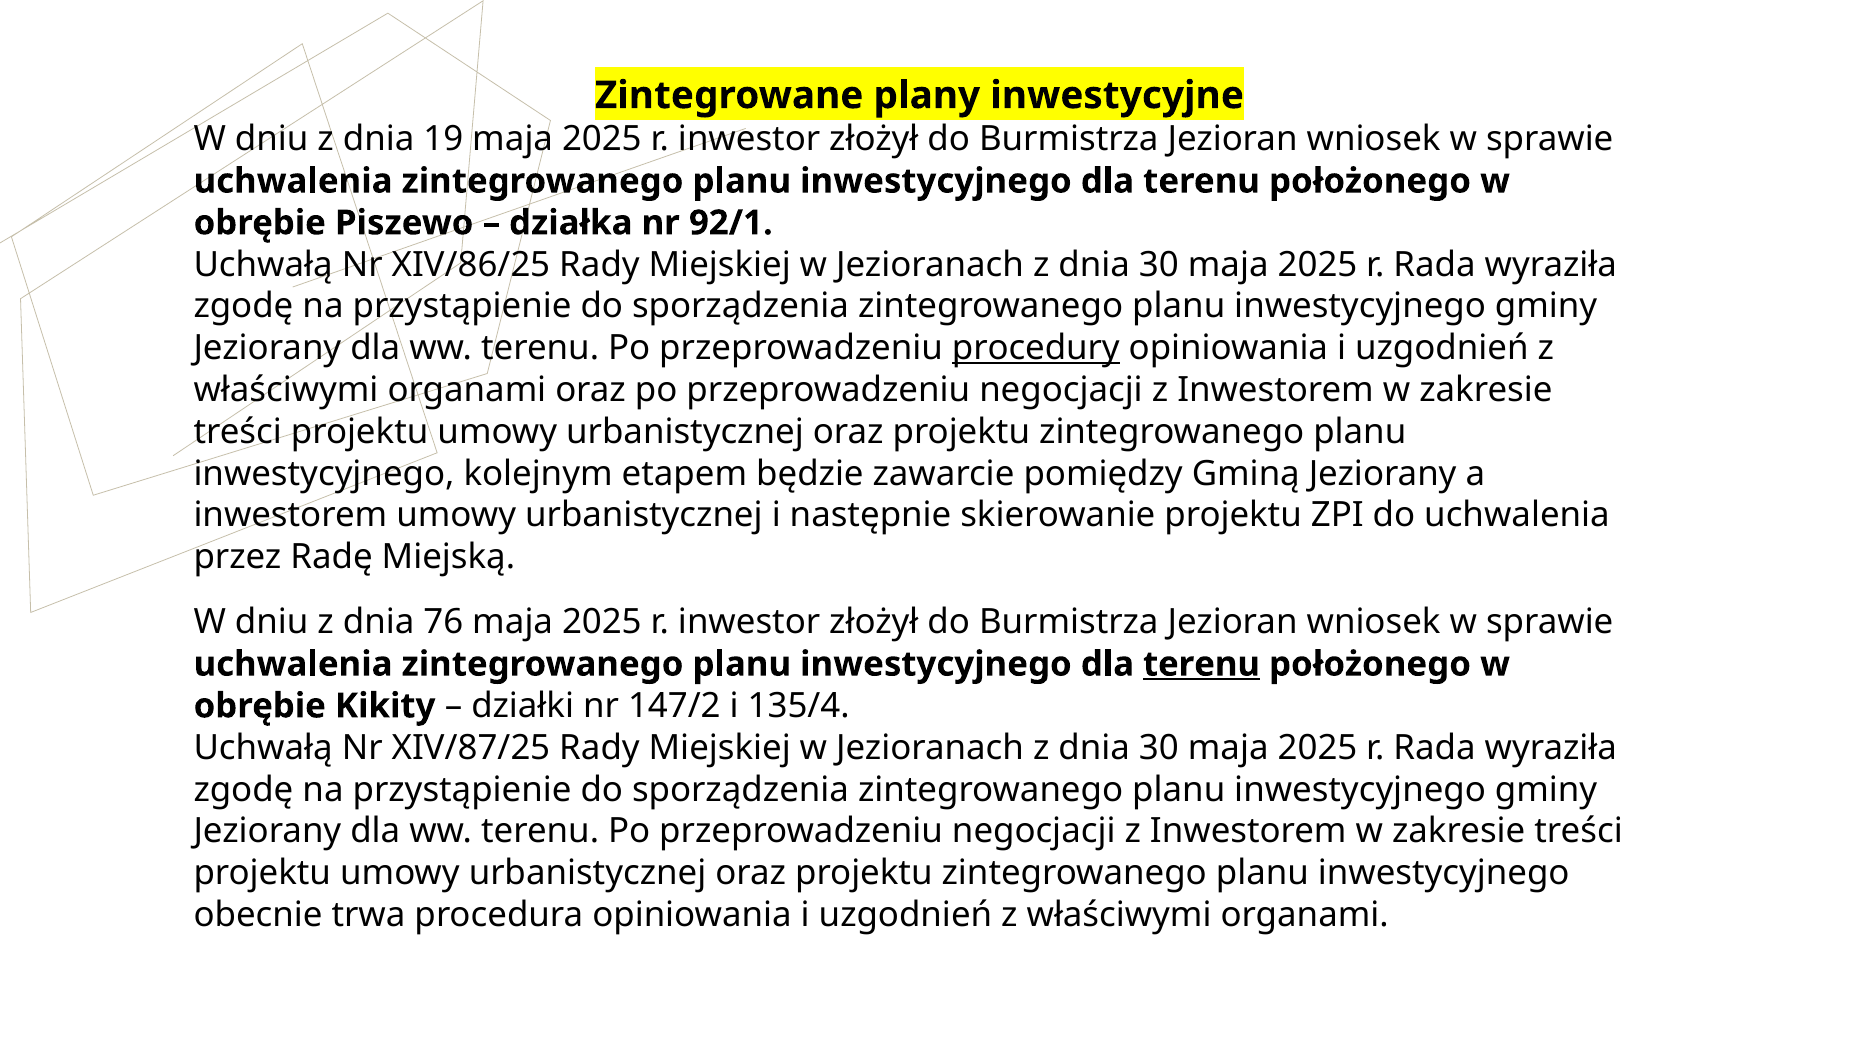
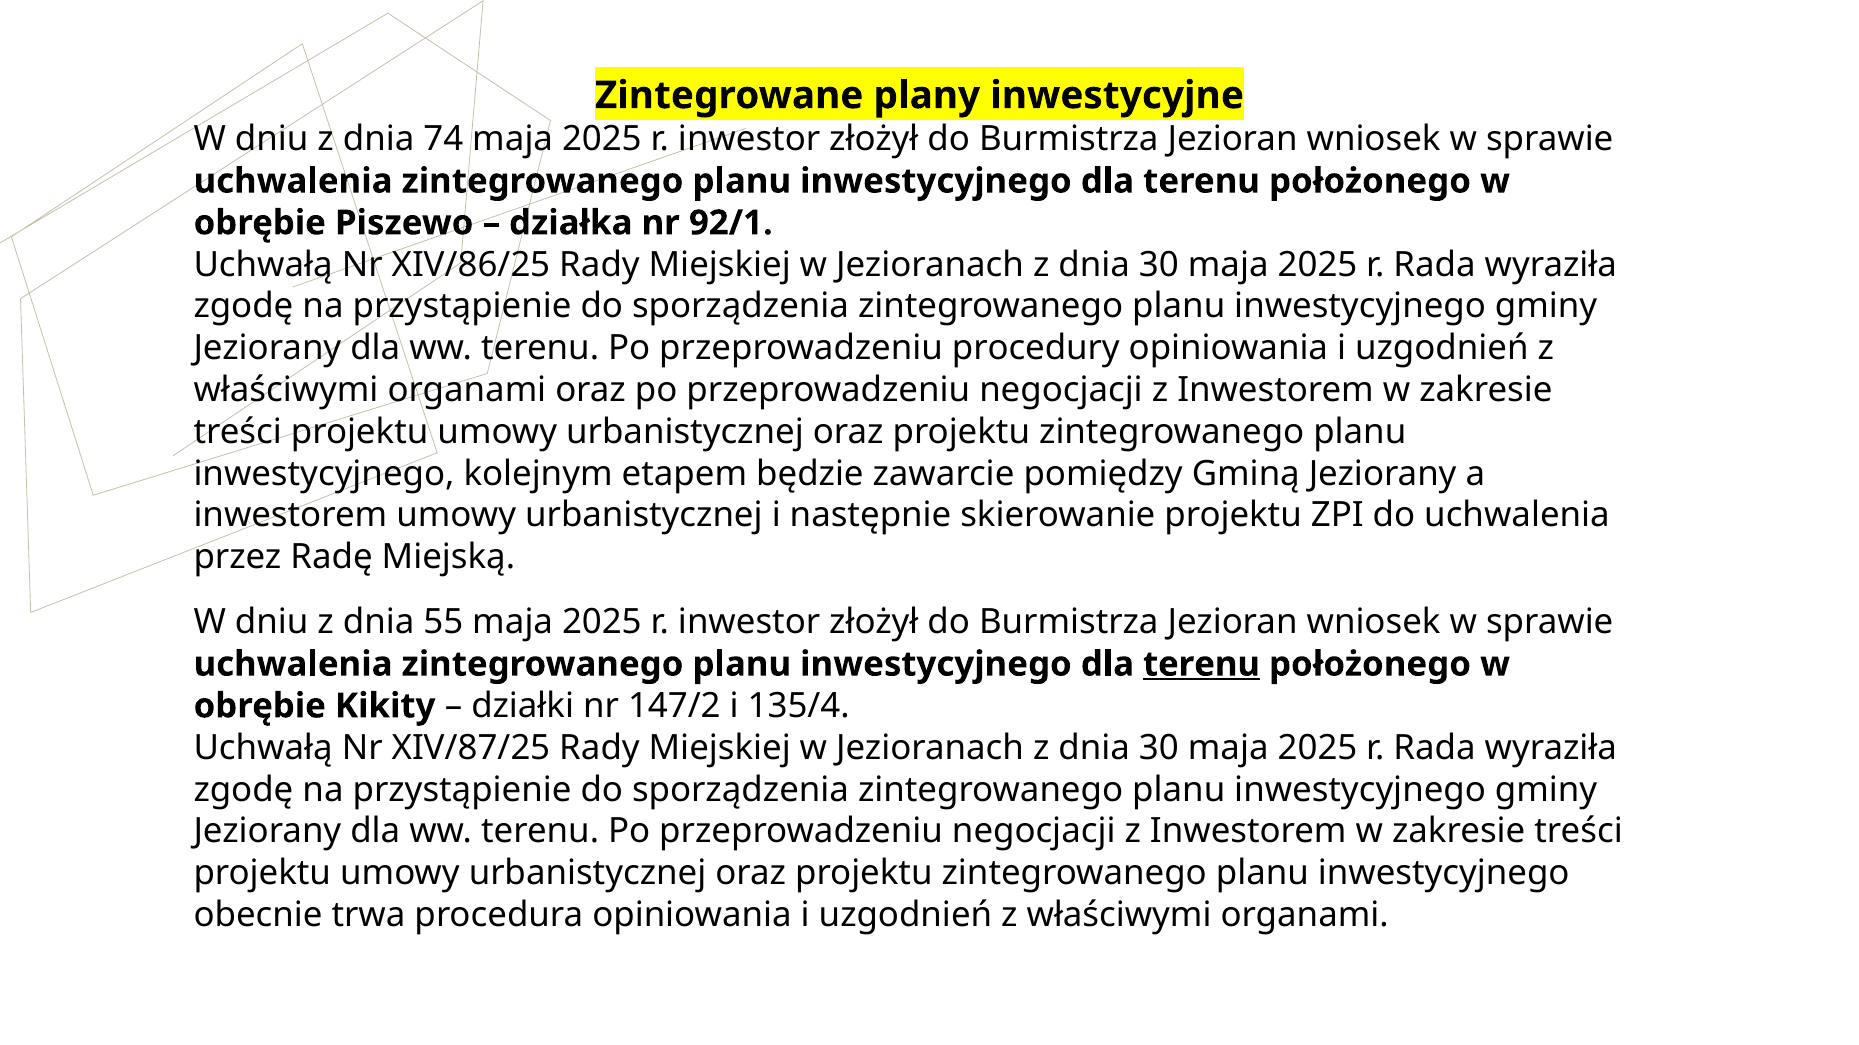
19: 19 -> 74 (443, 139)
procedury underline: present -> none (1036, 349)
76: 76 -> 55 (443, 623)
